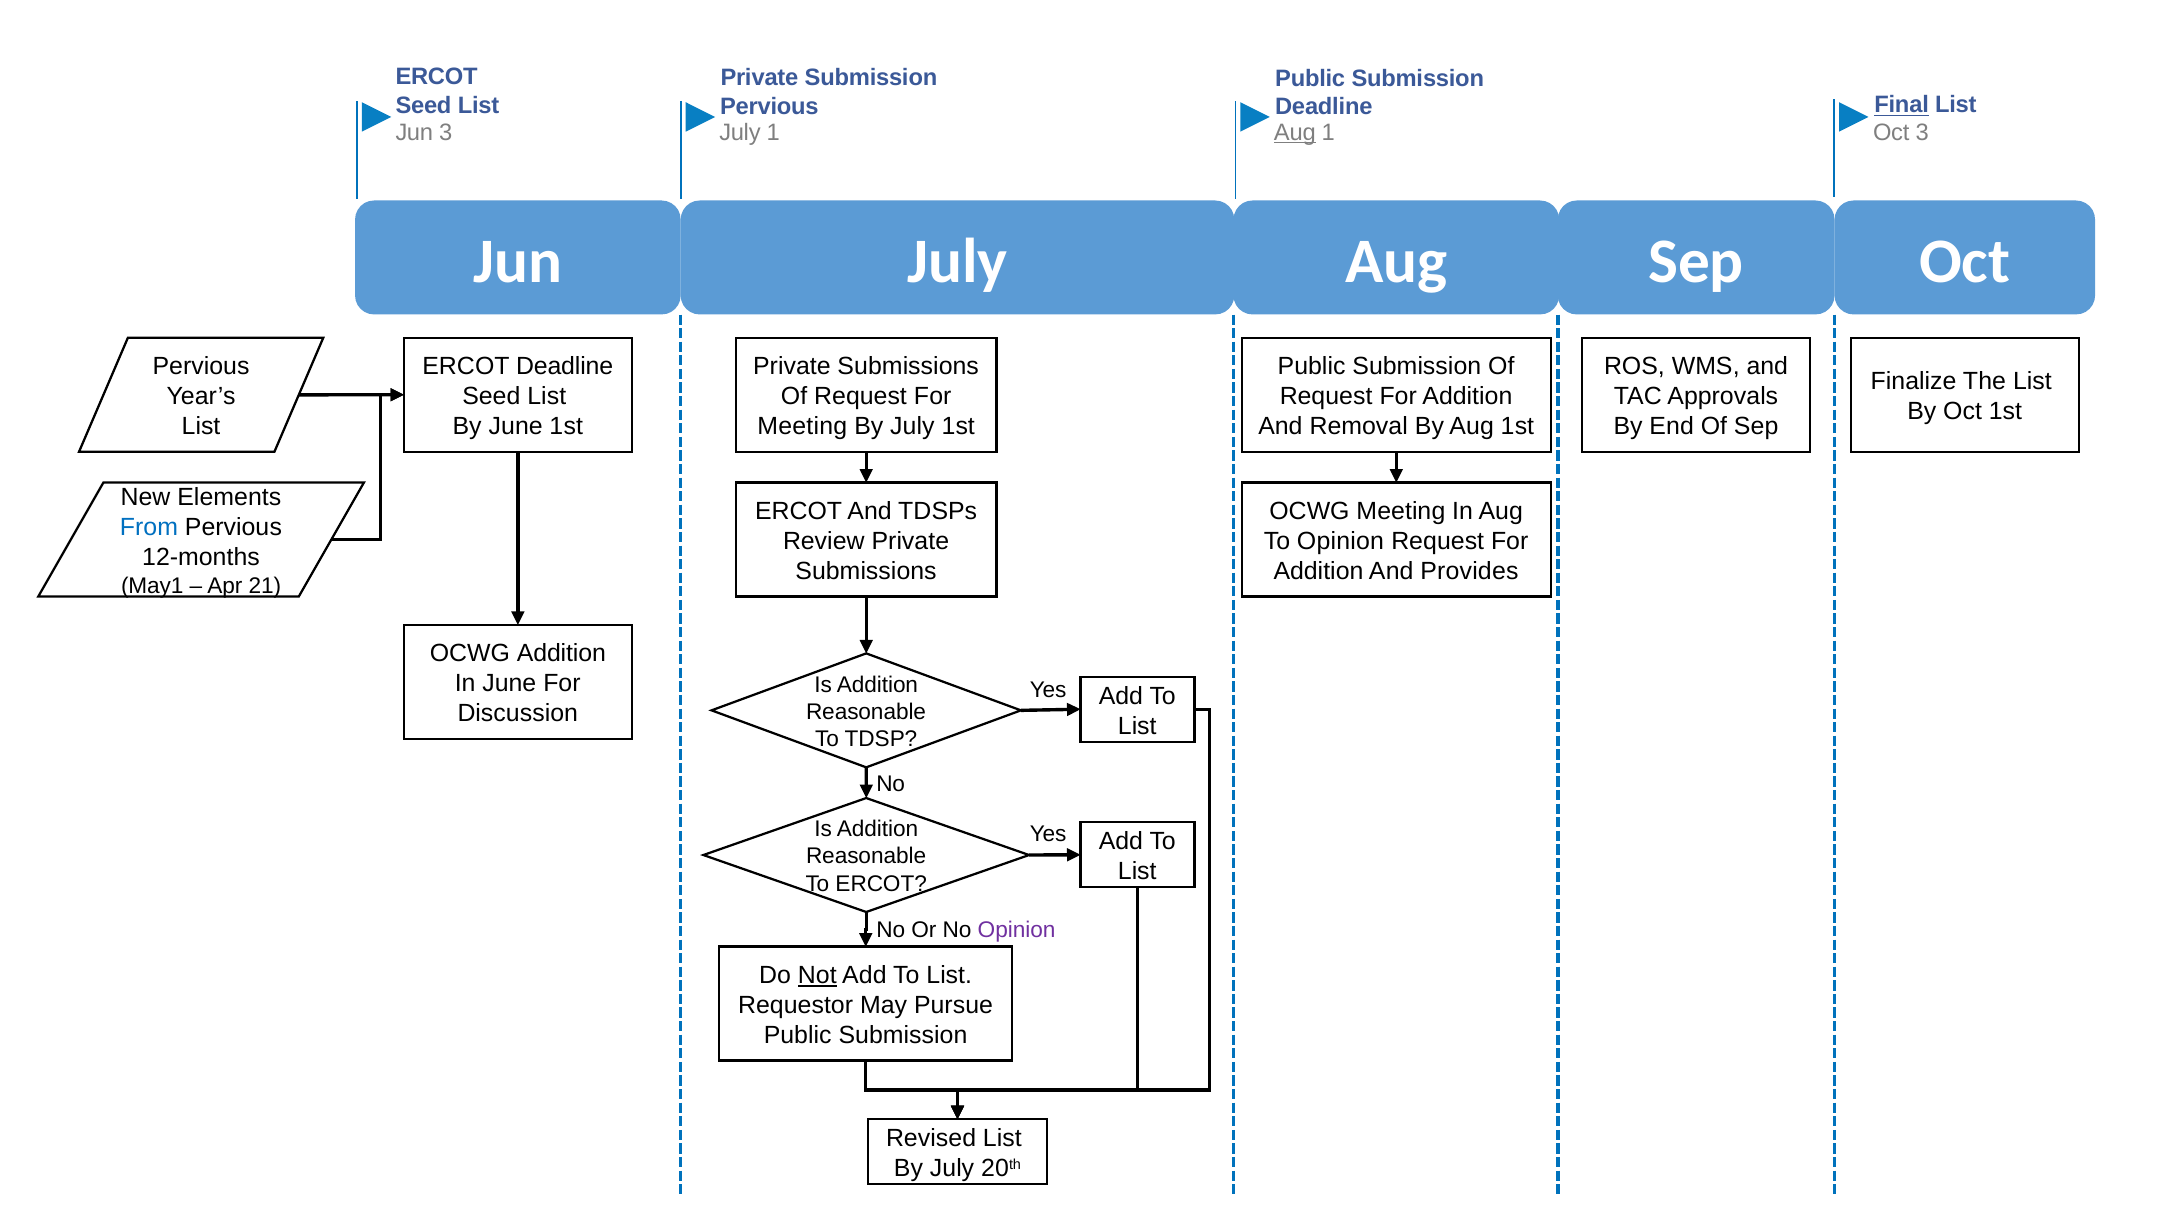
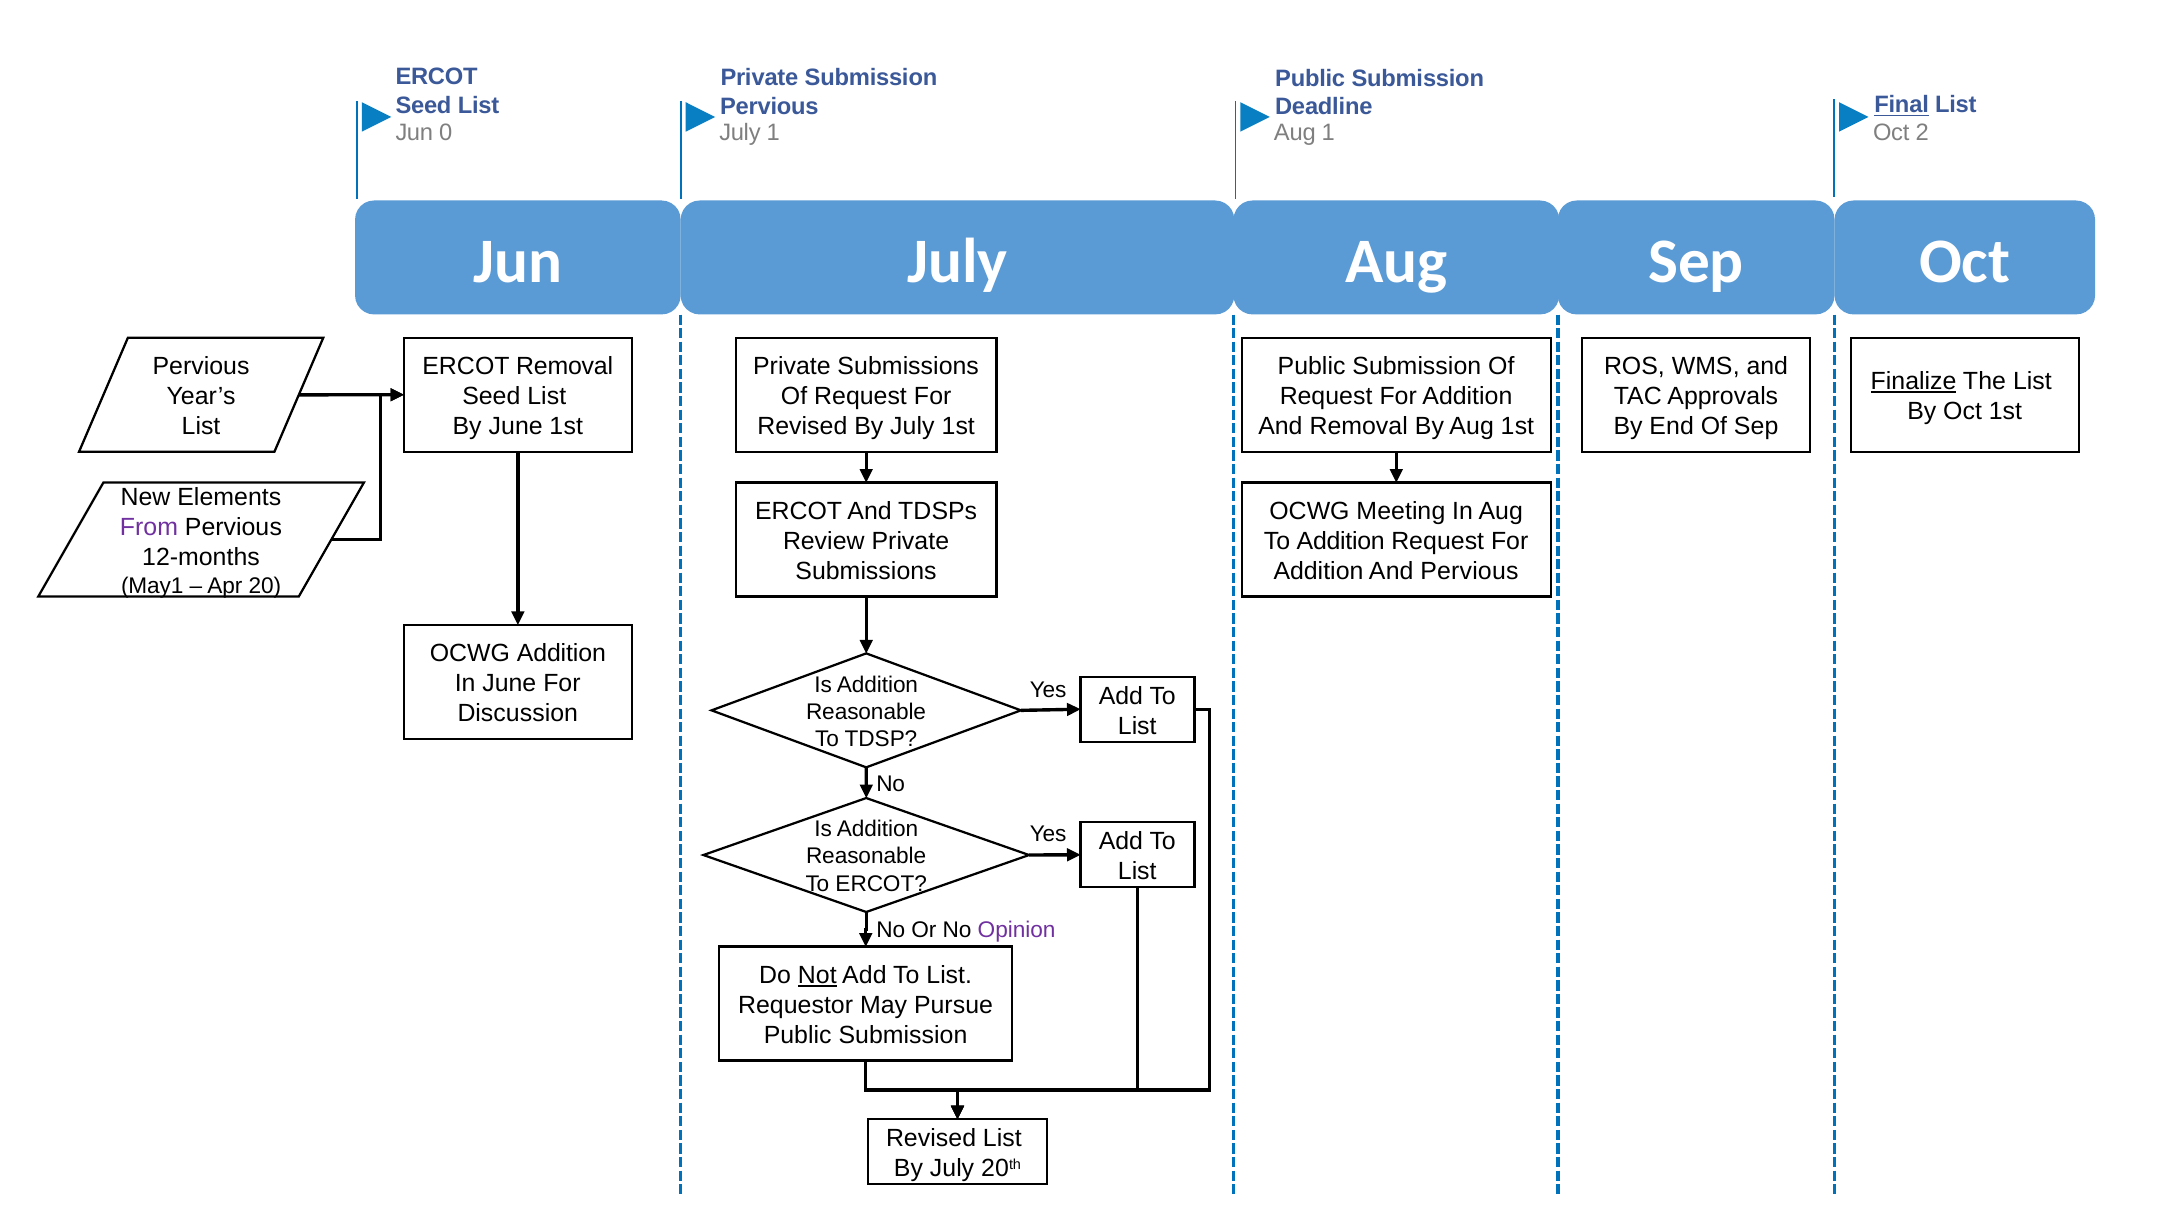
Jun 3: 3 -> 0 (446, 133)
Aug underline: present -> none (1295, 133)
Oct 3: 3 -> 2 (1922, 133)
ERCOT Deadline: Deadline -> Removal (565, 367)
Finalize underline: none -> present (1914, 382)
Meeting: Meeting -> Revised (802, 426)
From colour: blue -> purple (149, 528)
To Opinion: Opinion -> Addition (1341, 541)
And Provides: Provides -> Pervious (1469, 571)
21: 21 -> 20 (265, 586)
